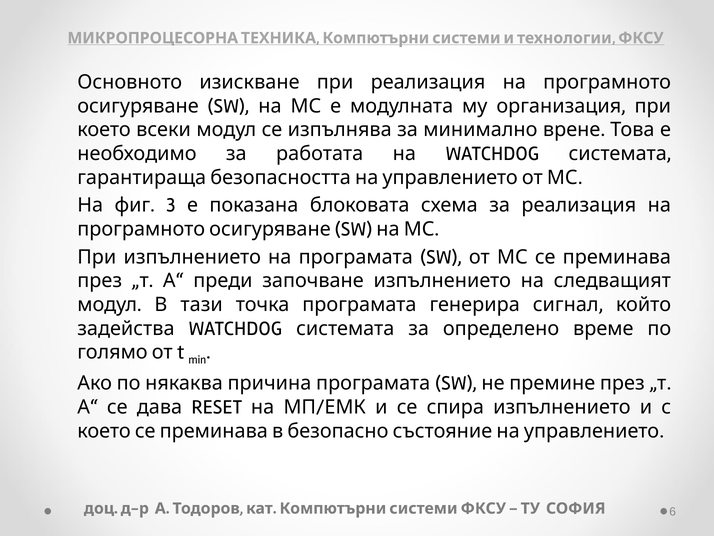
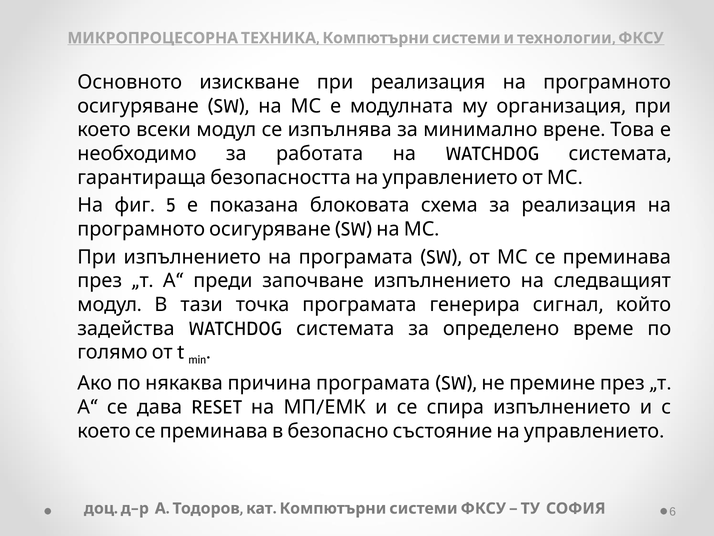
3: 3 -> 5 (171, 205)
